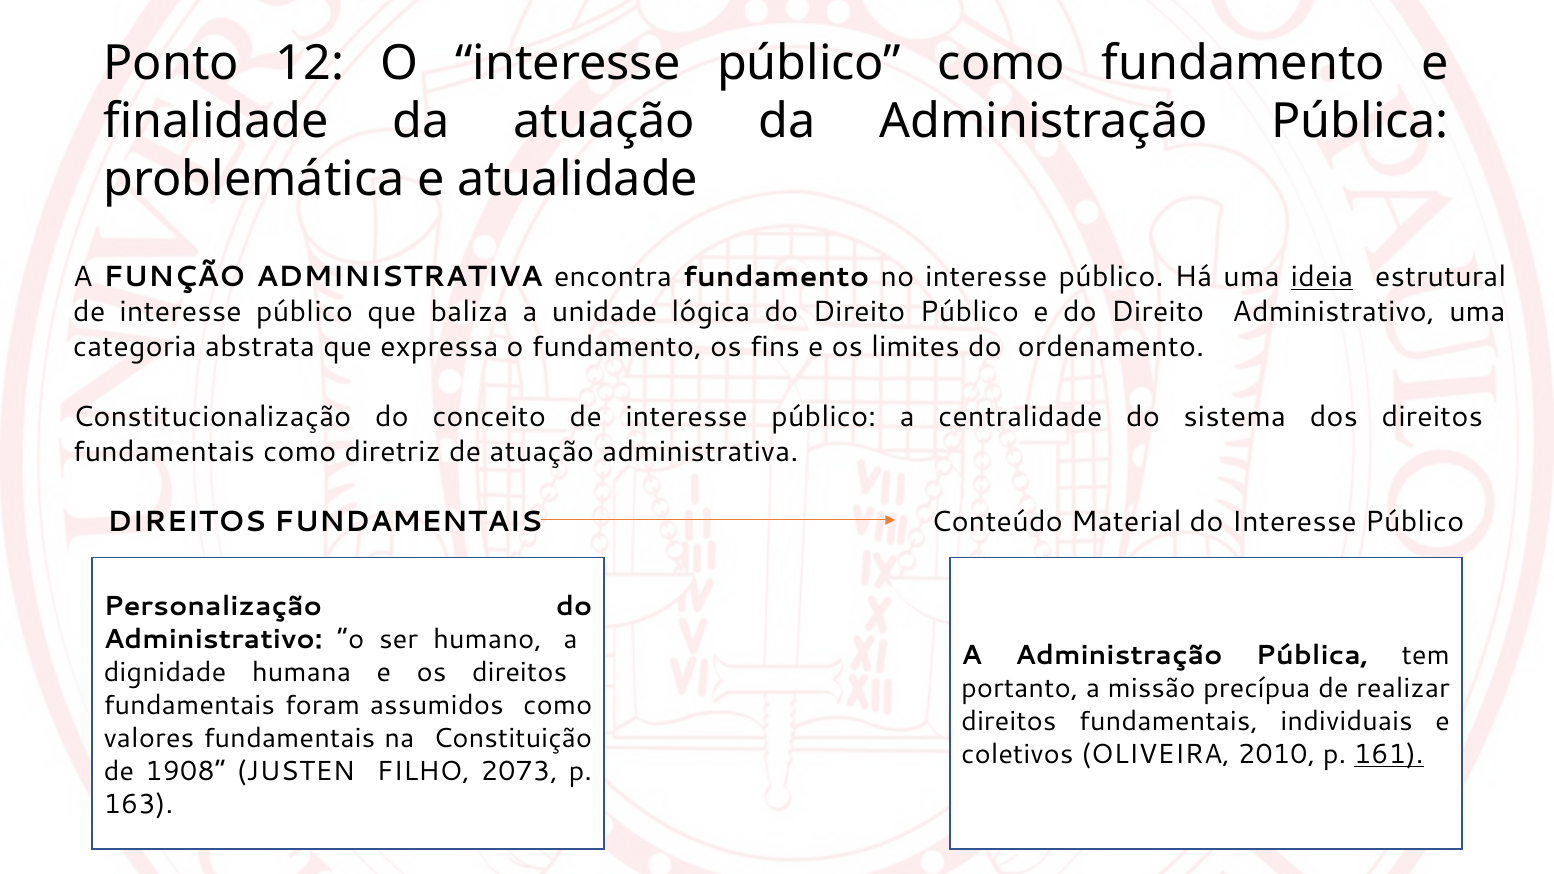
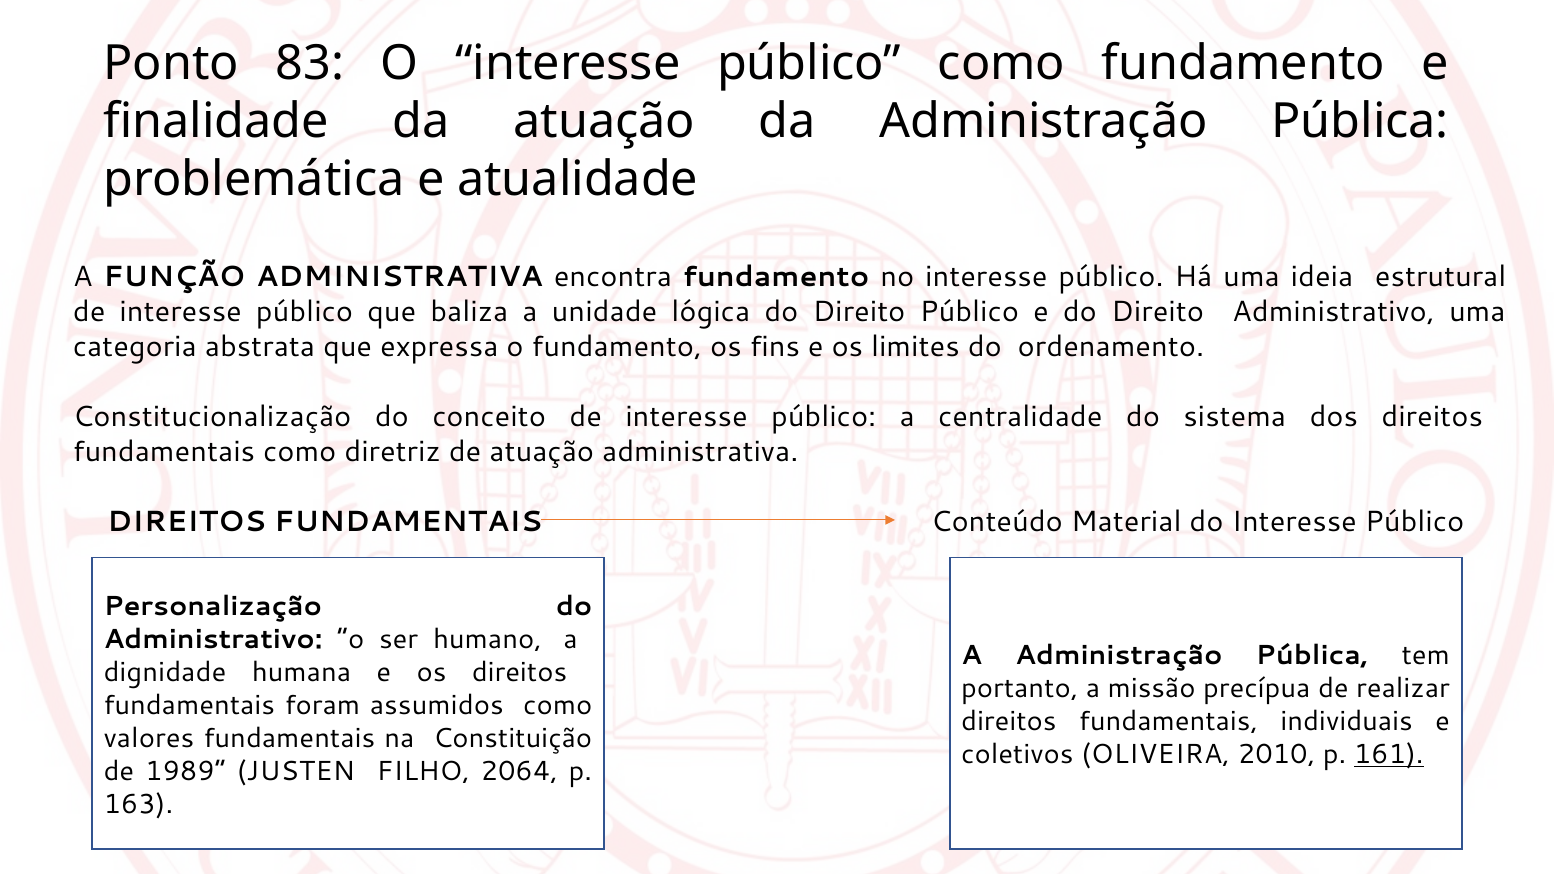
12: 12 -> 83 (310, 63)
ideia underline: present -> none (1322, 277)
1908: 1908 -> 1989 (186, 771)
2073: 2073 -> 2064 (519, 771)
